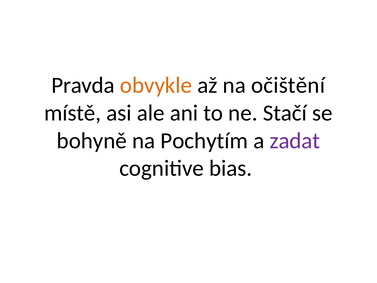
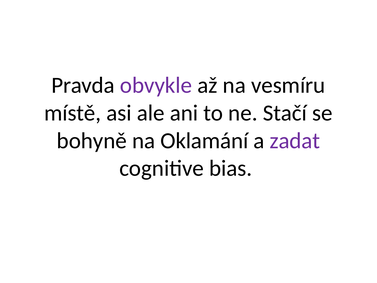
obvykle colour: orange -> purple (156, 85)
očištění: očištění -> vesmíru (288, 85)
Pochytím: Pochytím -> Oklamání (204, 141)
